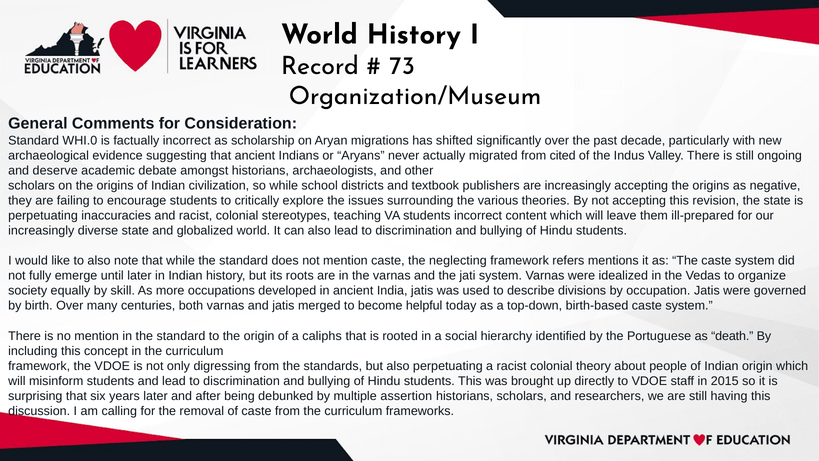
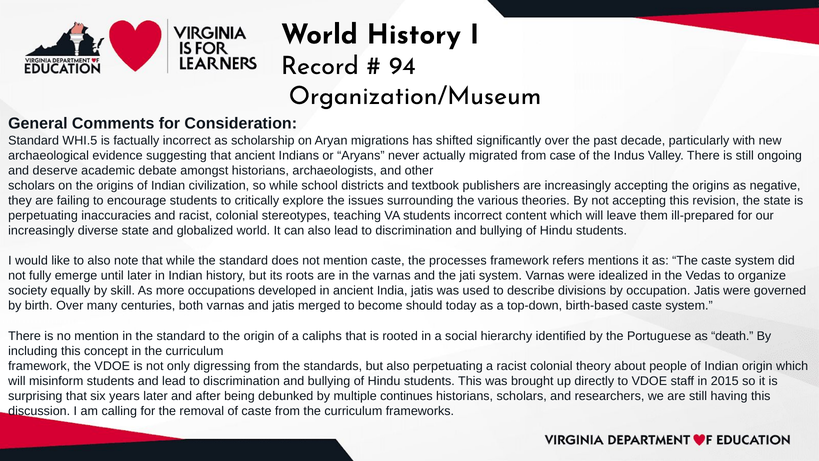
73: 73 -> 94 (402, 66)
WHI.0: WHI.0 -> WHI.5 (80, 140)
cited: cited -> case (563, 155)
neglecting: neglecting -> processes (458, 261)
helpful: helpful -> should (424, 306)
assertion: assertion -> continues (406, 396)
